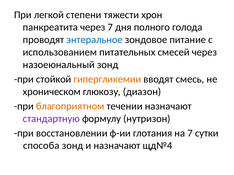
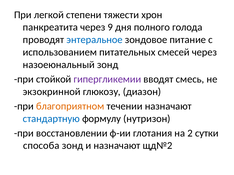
через 7: 7 -> 9 (110, 27)
гипергликемии colour: orange -> purple (107, 79)
хроническом: хроническом -> экзокринной (52, 92)
стандартную colour: purple -> blue (51, 119)
на 7: 7 -> 2 (190, 133)
щд№4: щд№4 -> щд№2 (158, 146)
